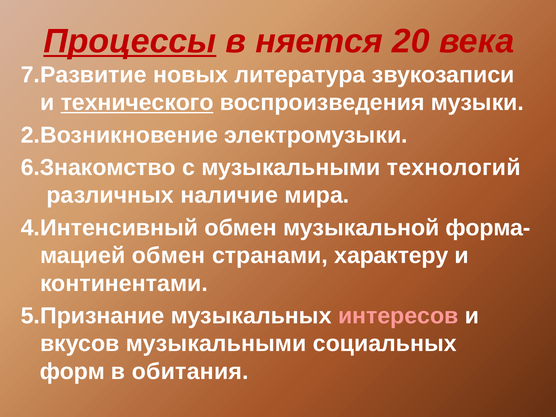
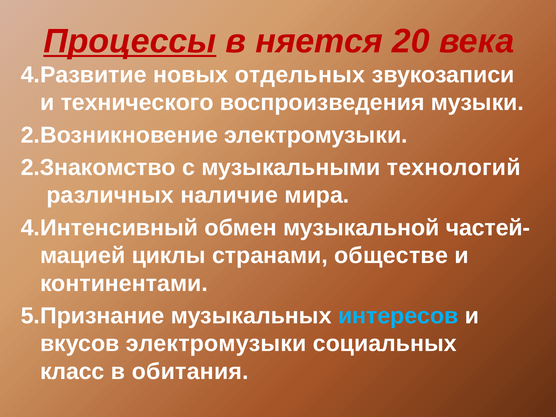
7.Развитие: 7.Развитие -> 4.Развитие (84, 75)
литература: литература -> отдельных (300, 75)
технического underline: present -> none (137, 103)
6.Знакомство: 6.Знакомство -> 2.Знакомство (98, 168)
форма-: форма- -> частей- (488, 228)
мацией обмен: обмен -> циклы (169, 256)
характеру: характеру -> обществе (391, 256)
интересов colour: pink -> light blue (398, 316)
вкусов музыкальными: музыкальными -> электромузыки (216, 344)
форм: форм -> класс (72, 371)
